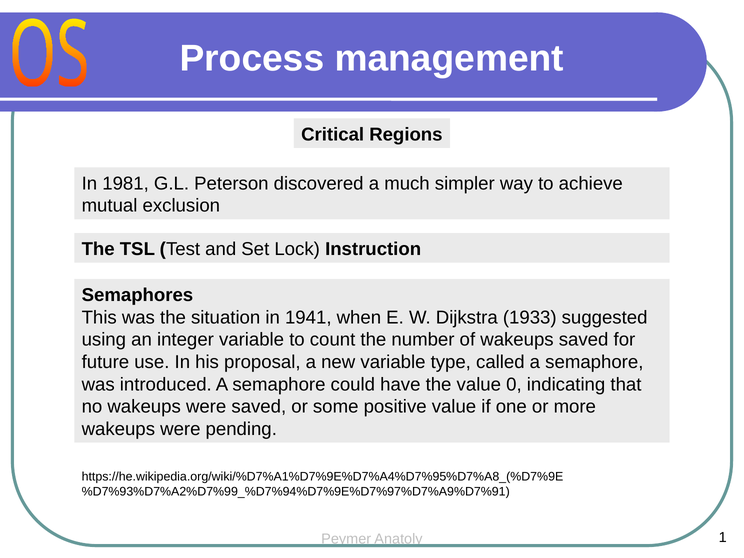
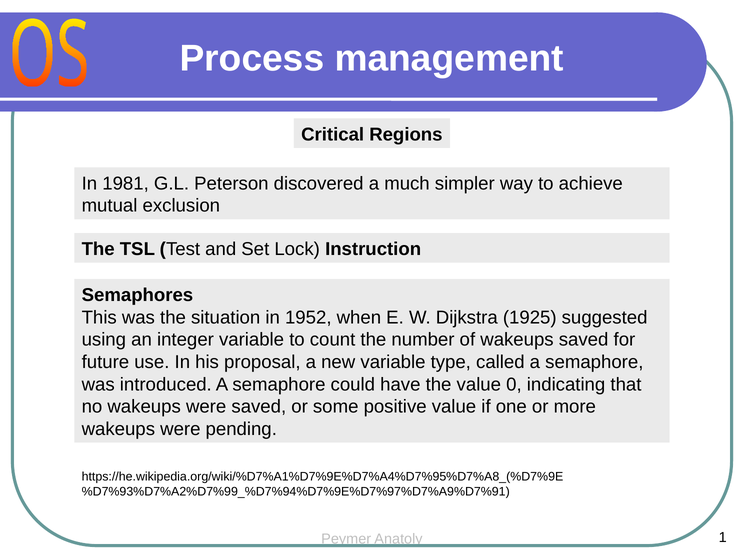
1941: 1941 -> 1952 (308, 317)
1933: 1933 -> 1925 (530, 317)
